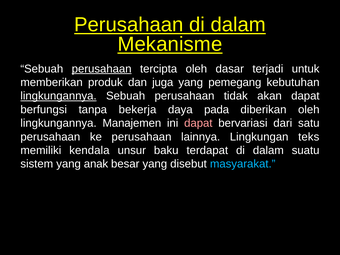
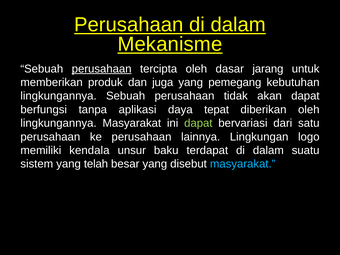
terjadi: terjadi -> jarang (268, 69)
lingkungannya underline: present -> none (59, 96)
bekerja: bekerja -> aplikasi (138, 110)
pada: pada -> tepat (217, 110)
lingkungannya Manajemen: Manajemen -> Masyarakat (132, 123)
dapat colour: pink -> light green (198, 123)
teks: teks -> logo (309, 137)
anak: anak -> telah (96, 164)
